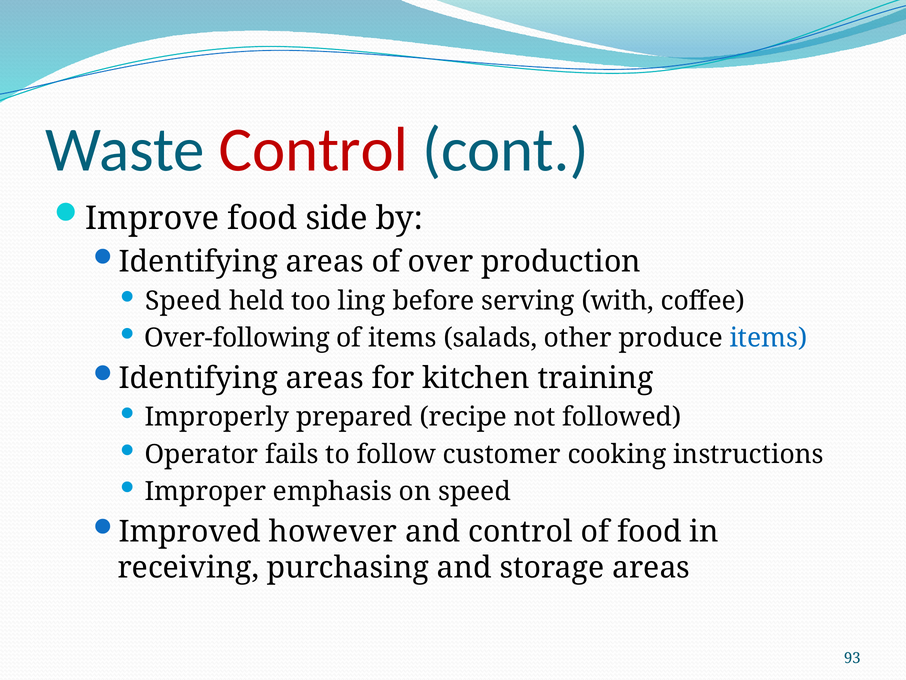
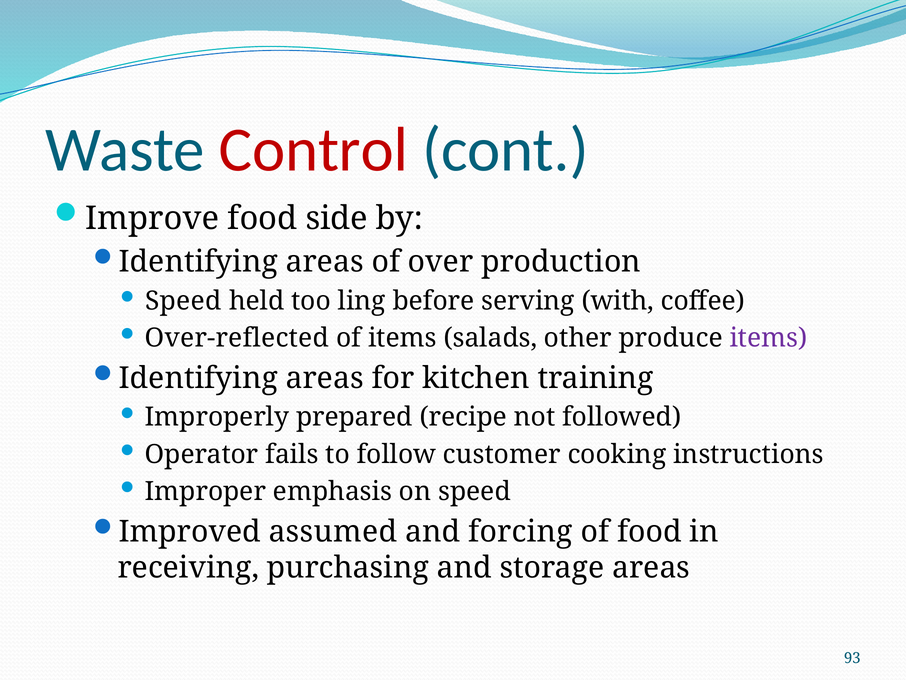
Over-following: Over-following -> Over-reflected (237, 338)
items colour: blue -> purple (768, 338)
however: however -> assumed (333, 531)
and control: control -> forcing (520, 531)
